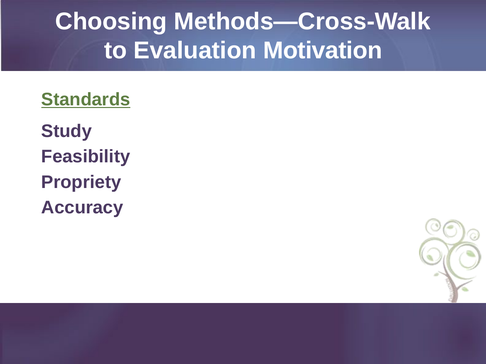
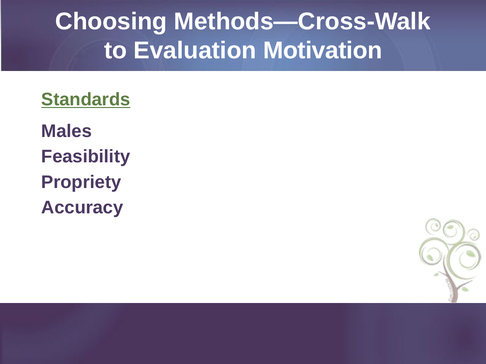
Study: Study -> Males (67, 131)
